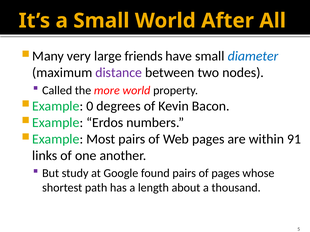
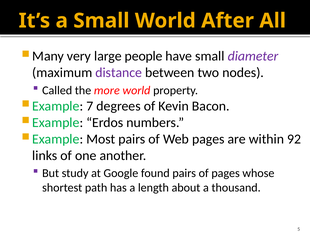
friends: friends -> people (144, 56)
diameter colour: blue -> purple (253, 56)
0: 0 -> 7 (90, 106)
91: 91 -> 92 (294, 139)
